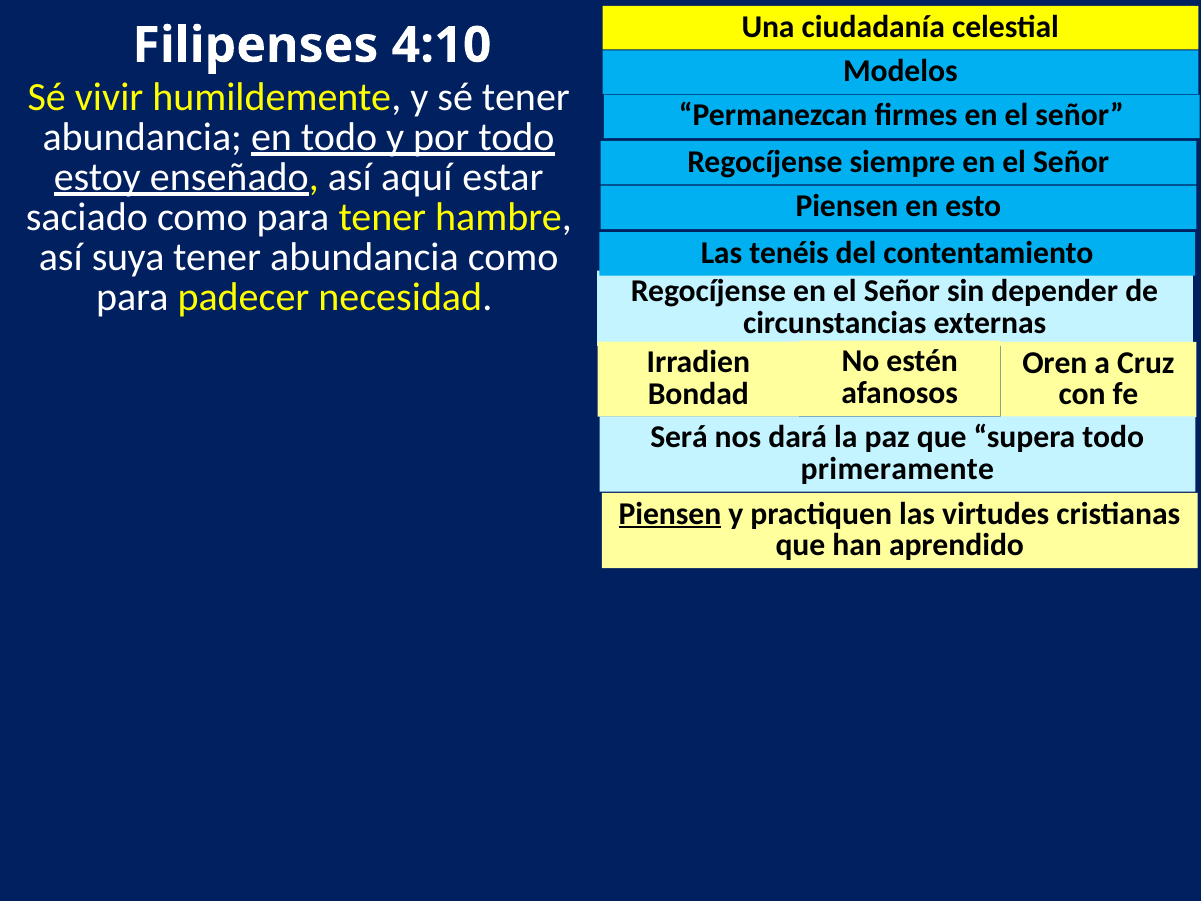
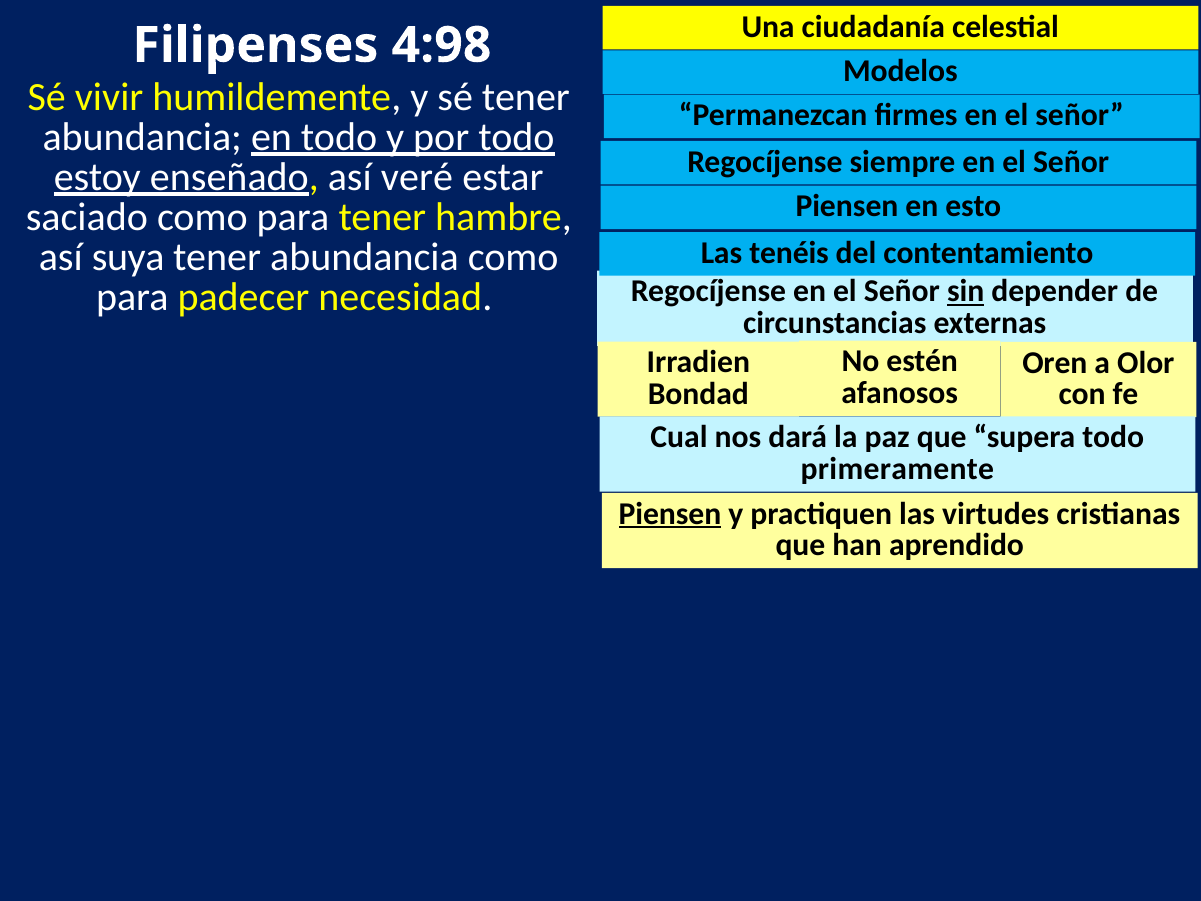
4:10: 4:10 -> 4:98 (442, 45)
aquí: aquí -> veré (417, 177)
sin underline: none -> present (966, 291)
Cruz: Cruz -> Olor (1146, 363)
Será: Será -> Cual (679, 437)
